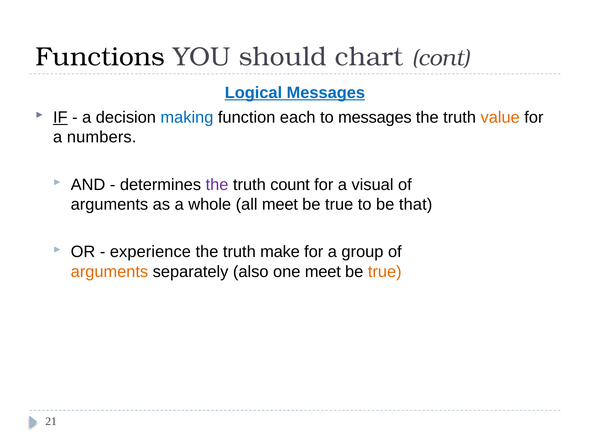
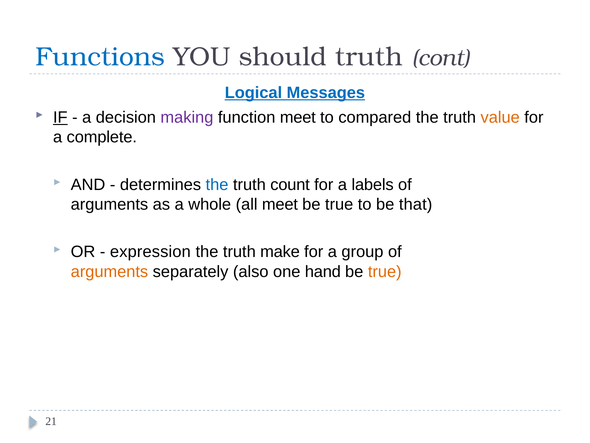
Functions colour: black -> blue (100, 57)
should chart: chart -> truth (369, 57)
making colour: blue -> purple (187, 117)
function each: each -> meet (298, 117)
to messages: messages -> compared (375, 117)
numbers: numbers -> complete (102, 137)
the colour: purple -> blue (217, 184)
visual: visual -> labels (373, 184)
experience: experience -> expression (150, 252)
one meet: meet -> hand (323, 271)
